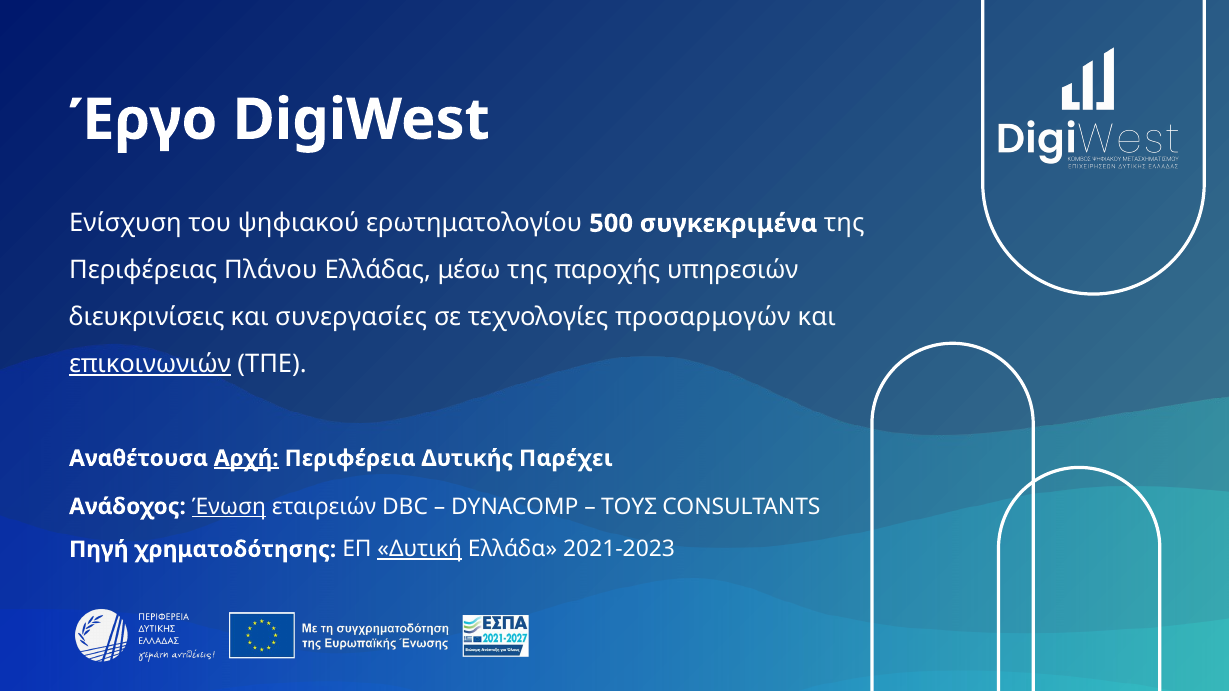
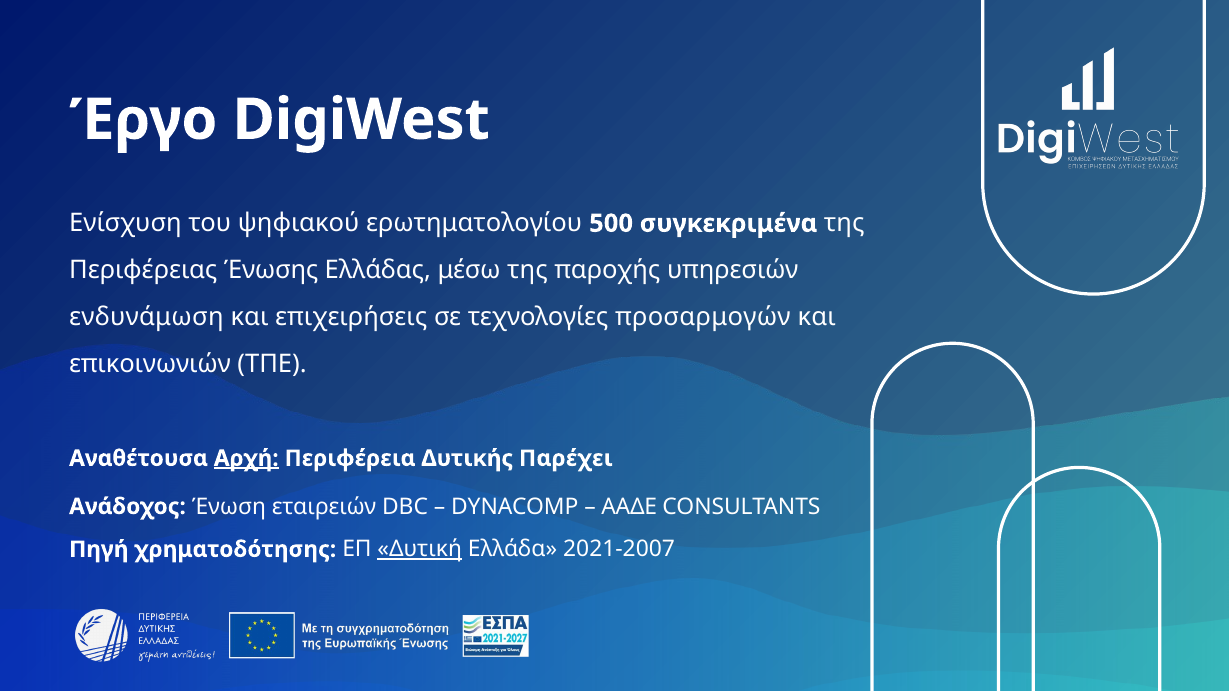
Πλάνου: Πλάνου -> Ένωσης (271, 270)
διευκρινίσεις: διευκρινίσεις -> ενδυνάμωση (146, 317)
συνεργασίες: συνεργασίες -> επιχειρήσεις (351, 317)
επικοινωνιών underline: present -> none (150, 364)
Ένωση underline: present -> none (229, 507)
ΤΟΥΣ: ΤΟΥΣ -> ΑΑΔΕ (629, 507)
2021-2023: 2021-2023 -> 2021-2007 (619, 550)
